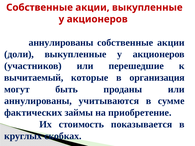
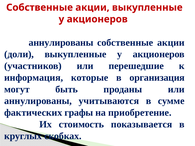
вычитаемый: вычитаемый -> информация (34, 78)
займы: займы -> графы (79, 113)
